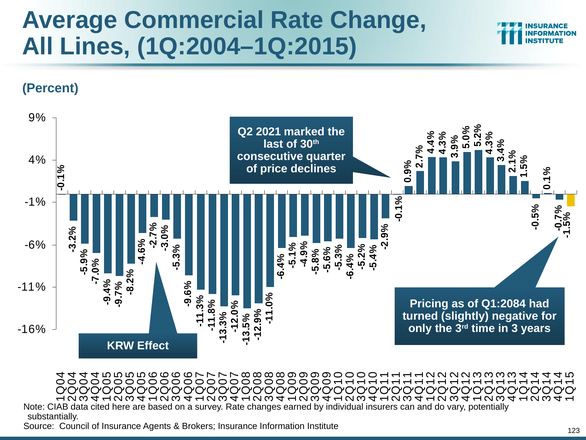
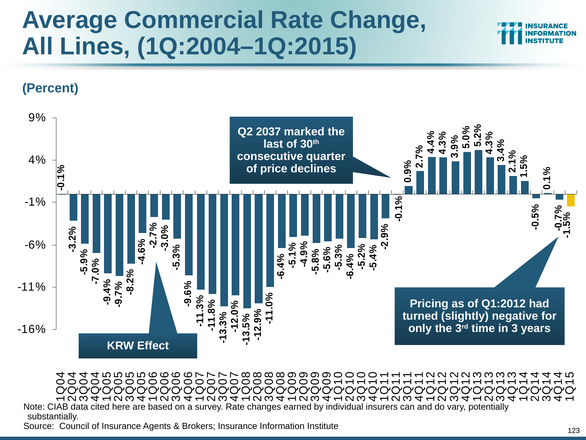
2021: 2021 -> 2037 (268, 131)
Q1:2084: Q1:2084 -> Q1:2012 (504, 303)
